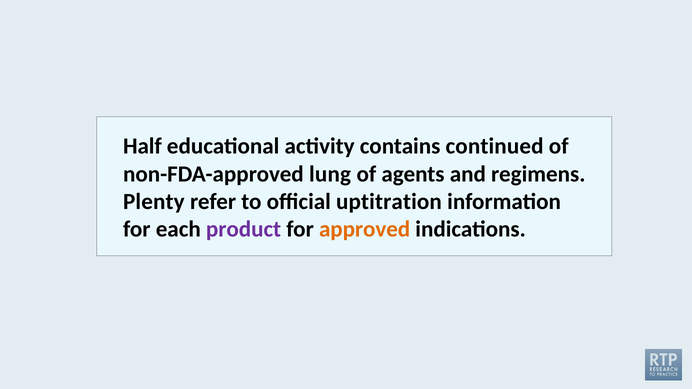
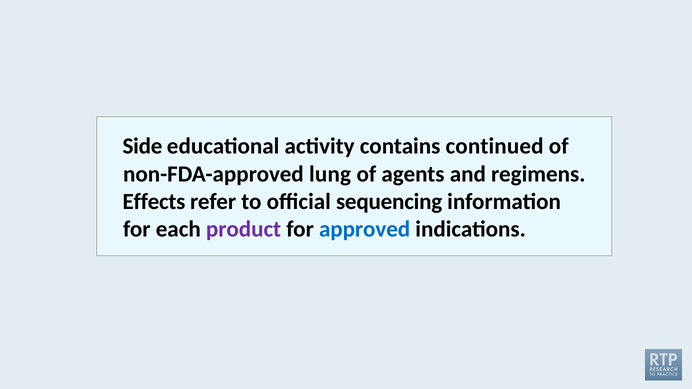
Half: Half -> Side (142, 146)
Plenty: Plenty -> Effects (154, 202)
uptitration: uptitration -> sequencing (389, 202)
approved colour: orange -> blue (365, 229)
